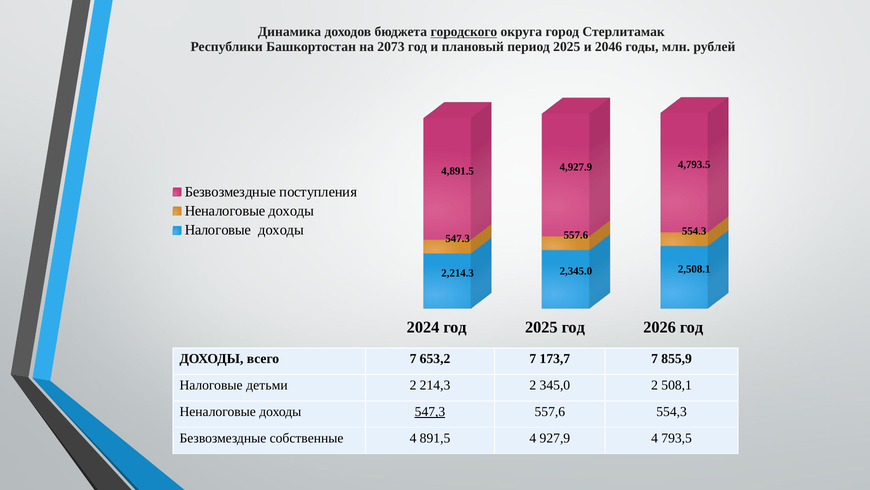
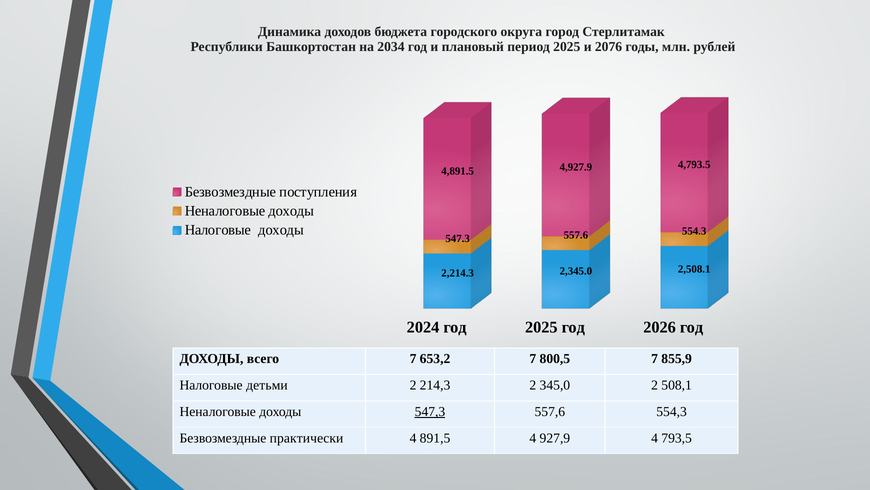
городского underline: present -> none (464, 32)
2073: 2073 -> 2034 (391, 47)
2046: 2046 -> 2076 (609, 47)
173,7: 173,7 -> 800,5 (555, 358)
собственные: собственные -> практически (307, 438)
